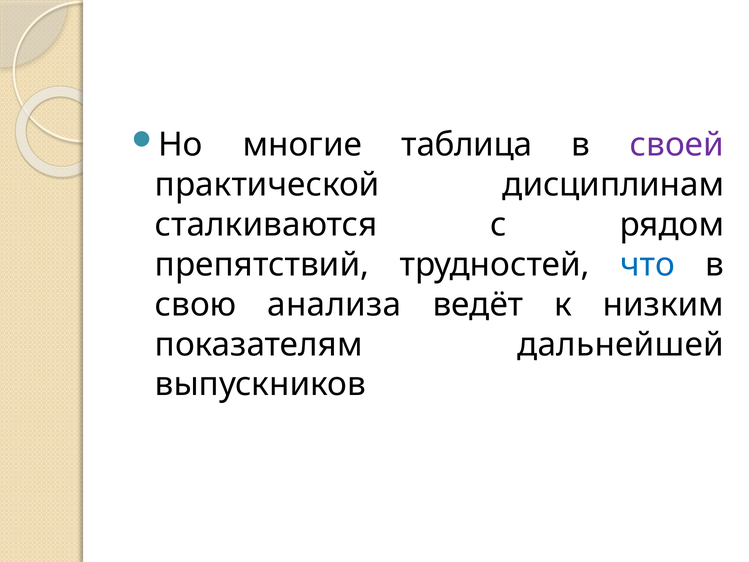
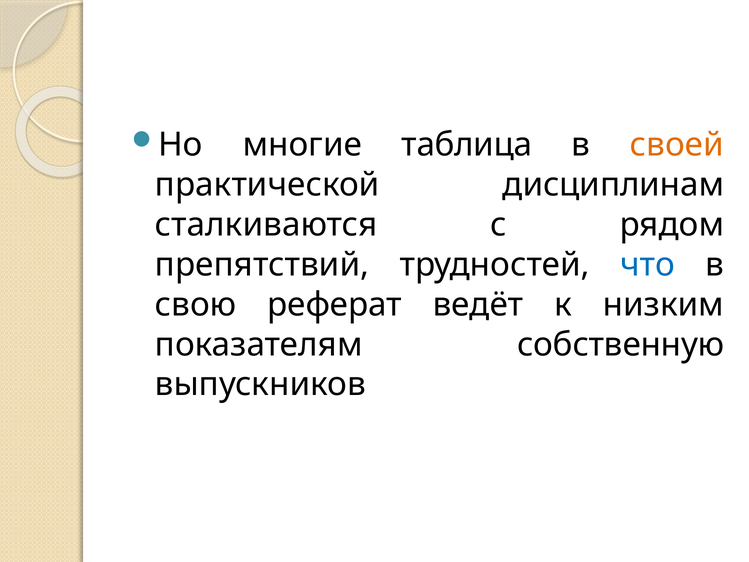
своей colour: purple -> orange (677, 145)
анализа: анализа -> реферат (335, 304)
дальнейшей: дальнейшей -> собственную (621, 344)
